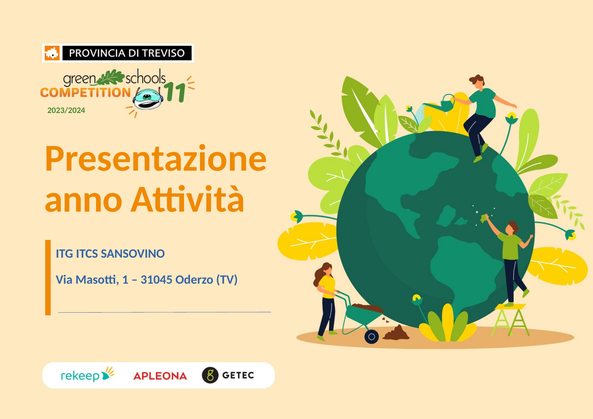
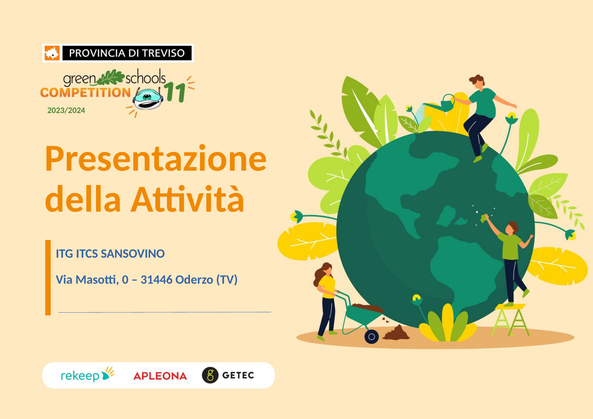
anno: anno -> della (83, 199)
1: 1 -> 0 (125, 280)
31045: 31045 -> 31446 (157, 280)
